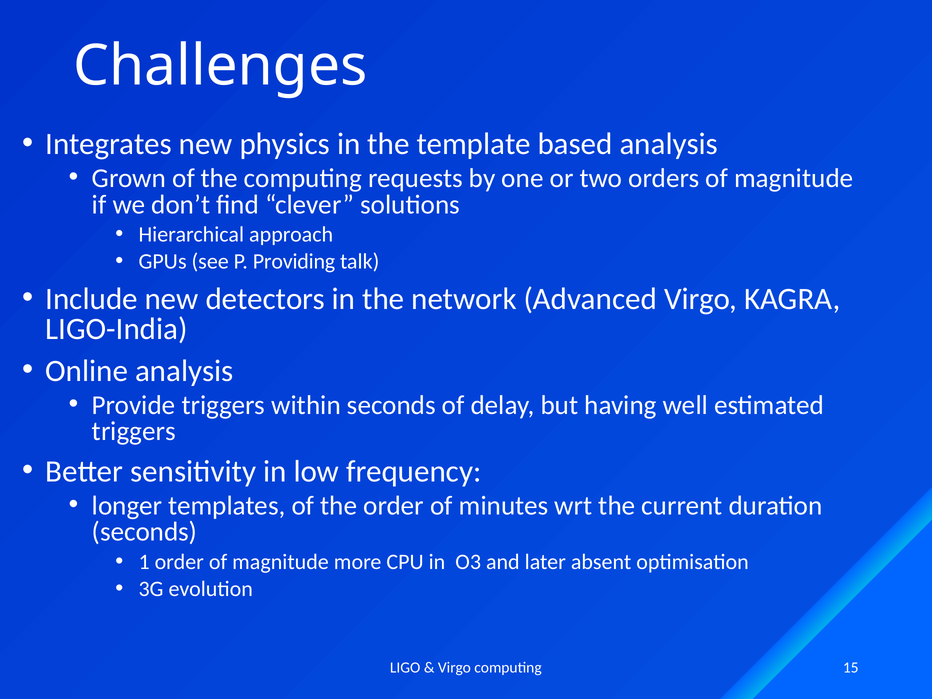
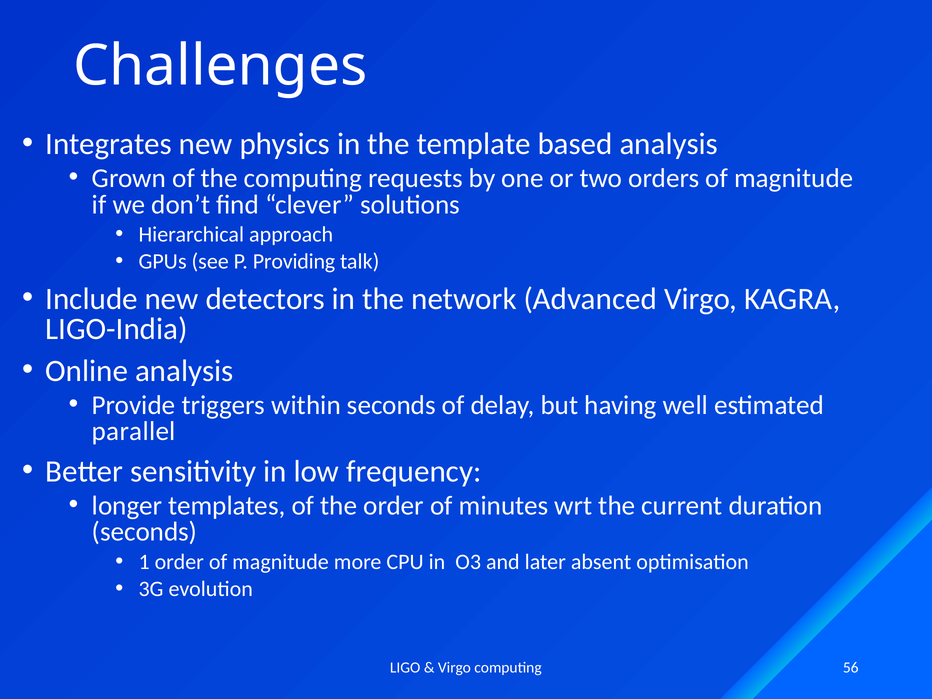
triggers: triggers -> parallel (134, 431)
15: 15 -> 56 (851, 667)
